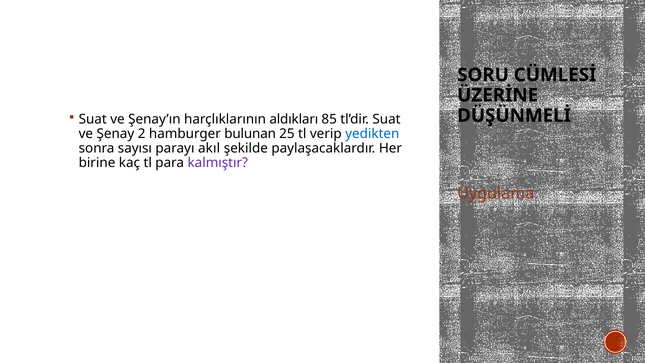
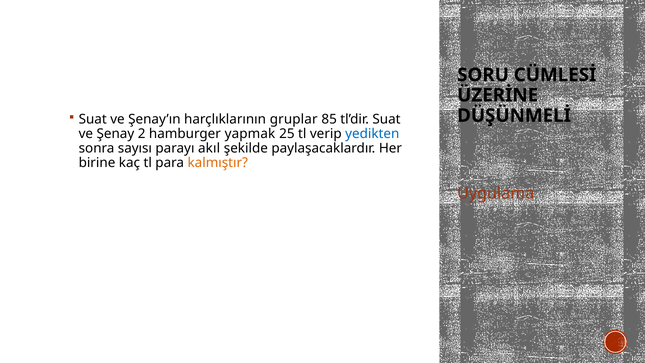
aldıkları: aldıkları -> gruplar (294, 119)
bulunan: bulunan -> yapmak (250, 134)
kalmıştır colour: purple -> orange (218, 163)
